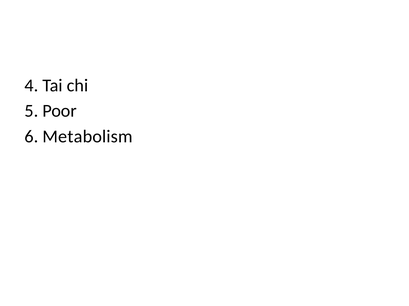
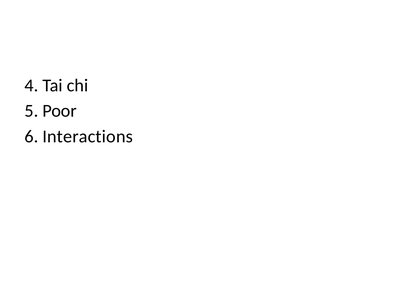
Metabolism: Metabolism -> Interactions (88, 137)
